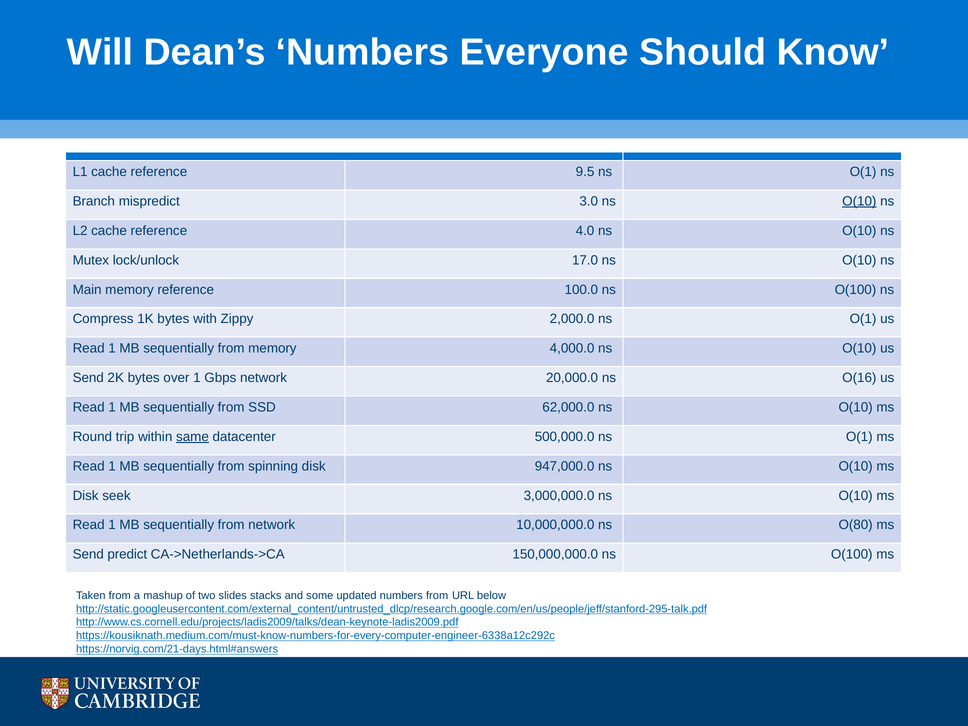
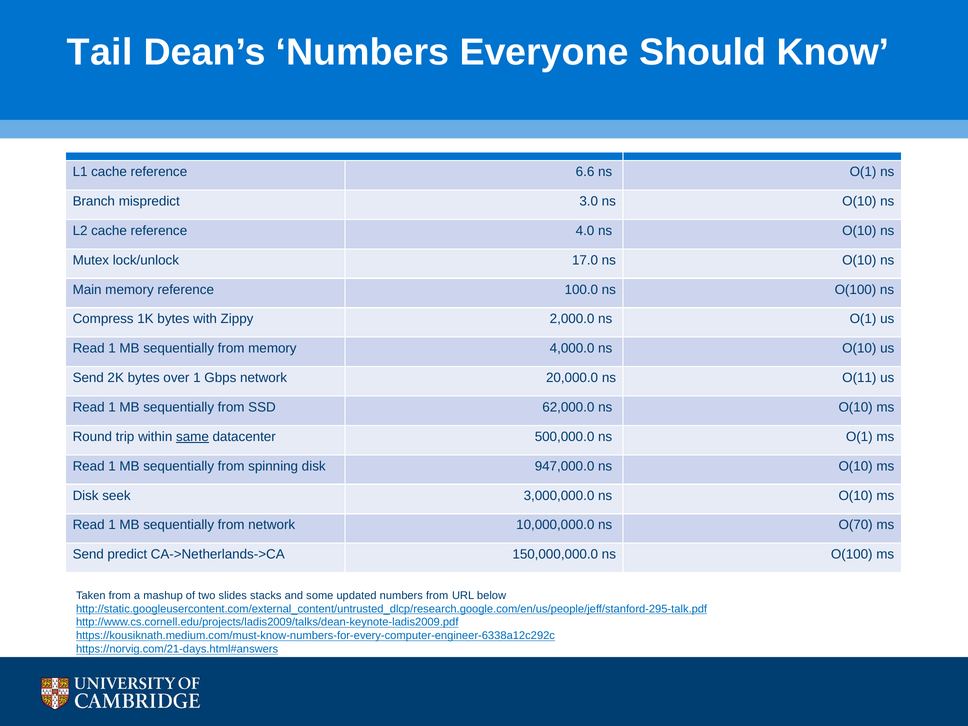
Will: Will -> Tail (100, 53)
9.5: 9.5 -> 6.6 (585, 172)
O(10 underline: present -> none (859, 201)
O(16: O(16 -> O(11 (859, 378)
O(80: O(80 -> O(70 (856, 525)
